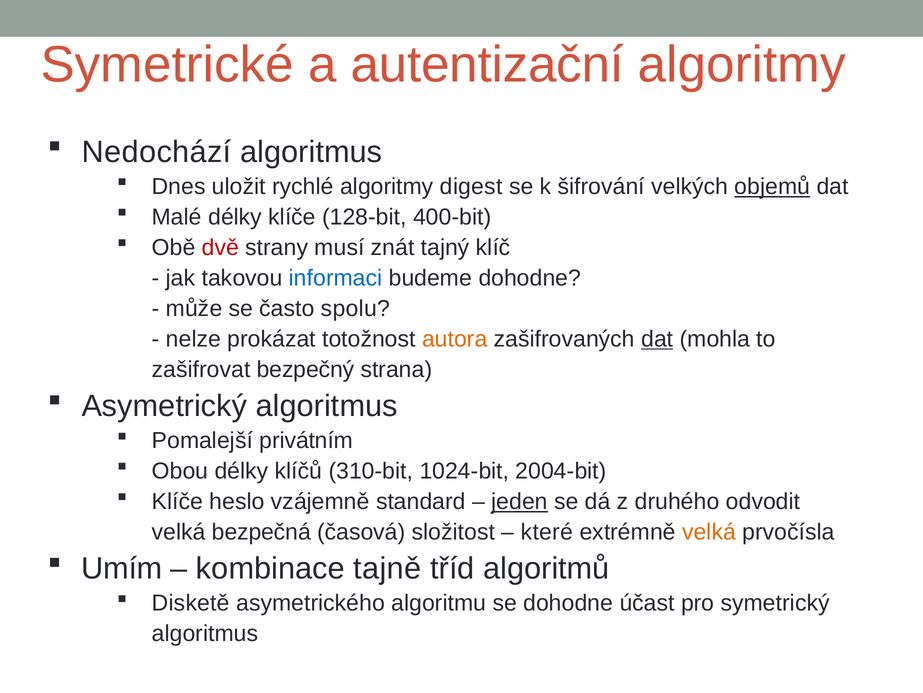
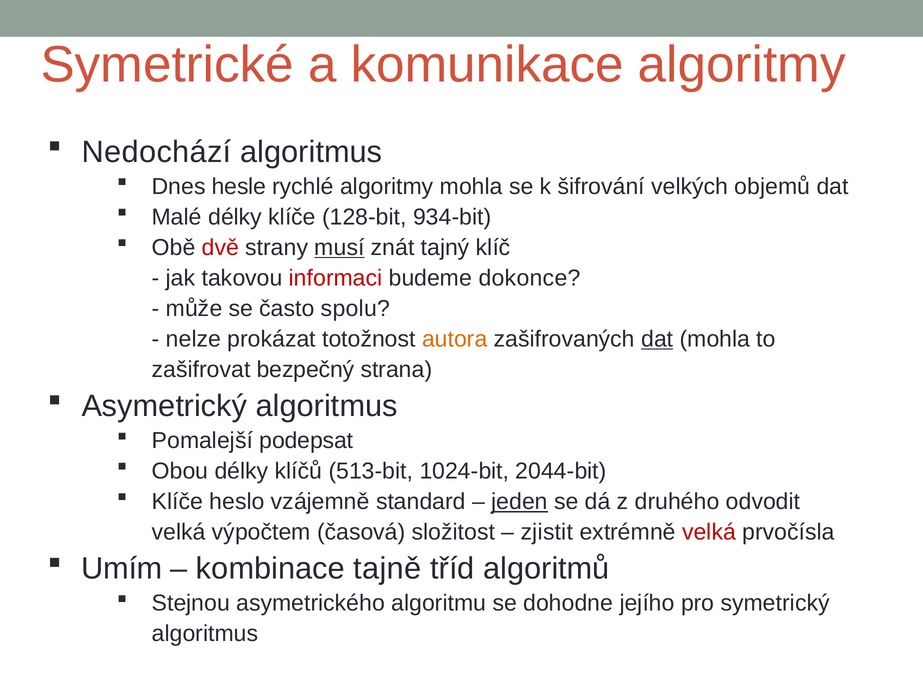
autentizační: autentizační -> komunikace (487, 65)
uložit: uložit -> hesle (239, 186)
algoritmy digest: digest -> mohla (471, 186)
objemů underline: present -> none (772, 186)
400-bit: 400-bit -> 934-bit (452, 217)
musí underline: none -> present (339, 247)
informaci colour: blue -> red (336, 278)
budeme dohodne: dohodne -> dokonce (530, 278)
privátním: privátním -> podepsat (306, 440)
310-bit: 310-bit -> 513-bit (371, 471)
2004-bit: 2004-bit -> 2044-bit (561, 471)
bezpečná: bezpečná -> výpočtem (261, 532)
které: které -> zjistit (547, 532)
velká colour: orange -> red (709, 532)
Disketě: Disketě -> Stejnou (191, 603)
účast: účast -> jejího (647, 603)
